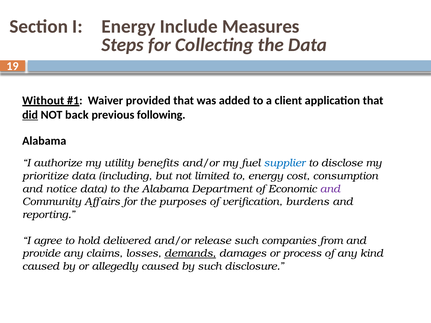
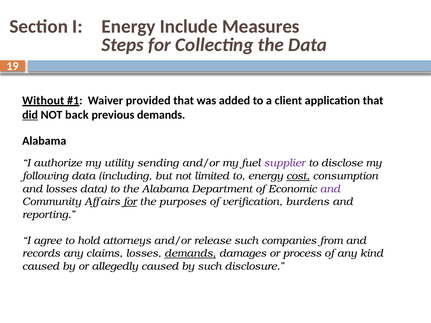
previous following: following -> demands (161, 115)
benefits: benefits -> sending (158, 163)
supplier colour: blue -> purple (285, 163)
prioritize: prioritize -> following (45, 176)
cost underline: none -> present (298, 176)
and notice: notice -> losses (61, 189)
for underline: none -> present (130, 202)
delivered: delivered -> attorneys (127, 241)
provide: provide -> records (41, 254)
